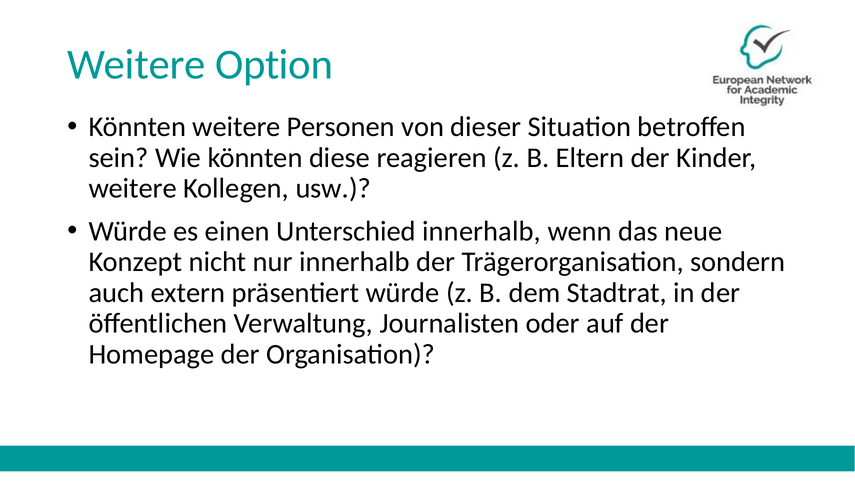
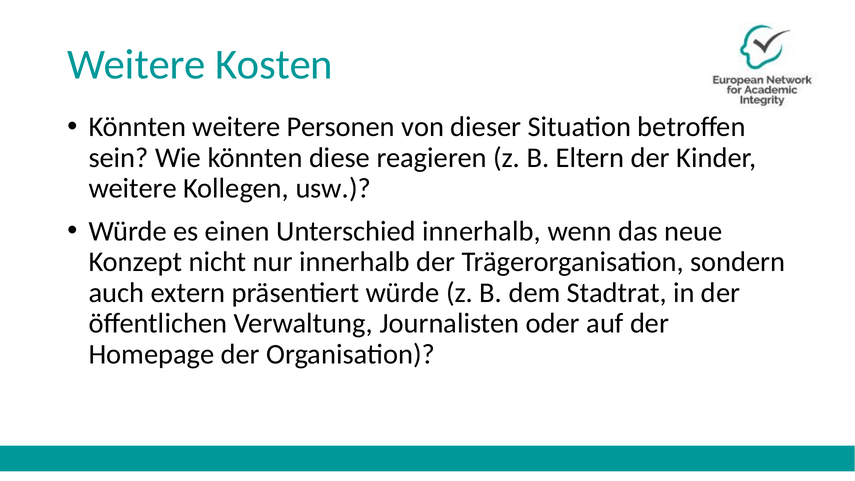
Option: Option -> Kosten (274, 64)
